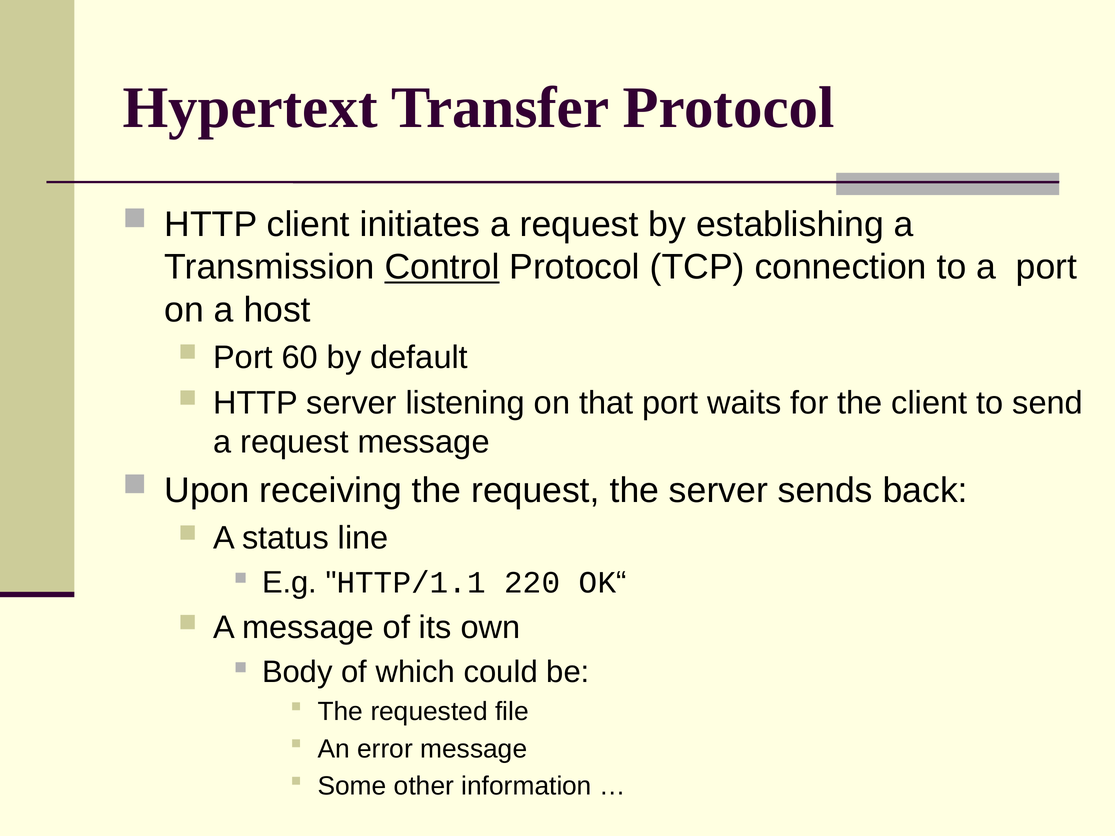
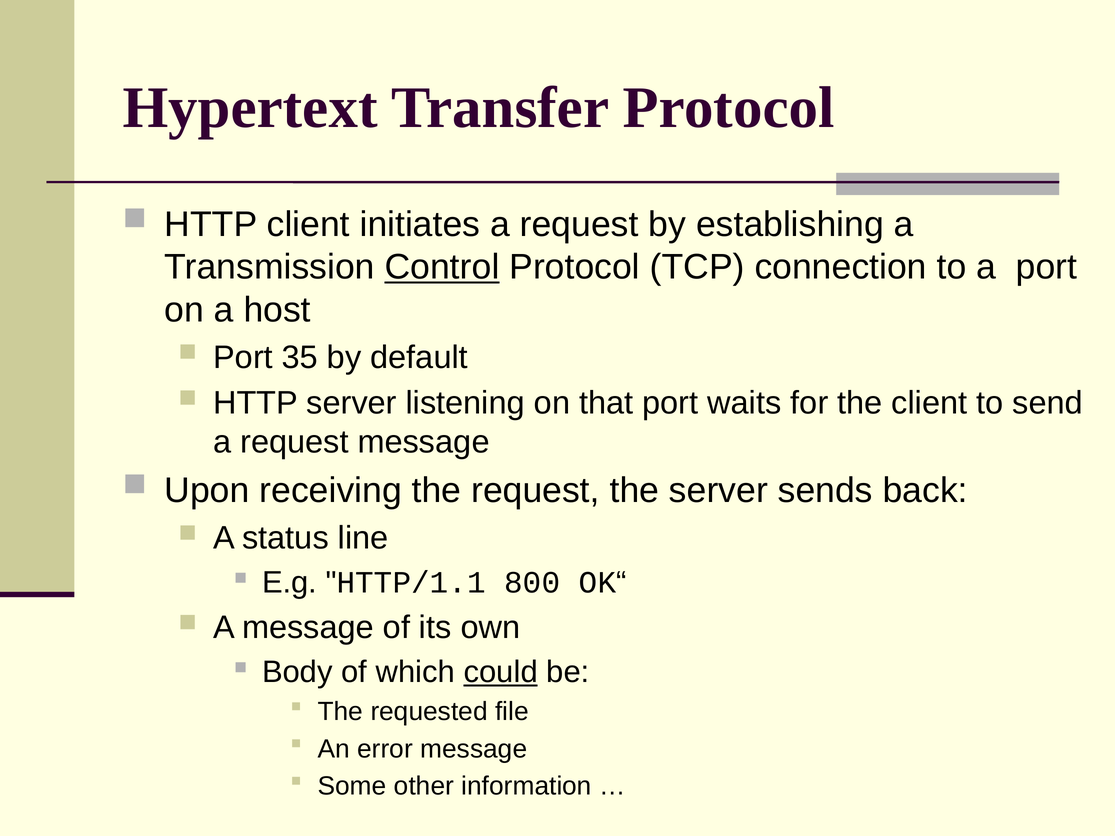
60: 60 -> 35 (300, 357)
220: 220 -> 800 (532, 583)
could underline: none -> present (501, 672)
